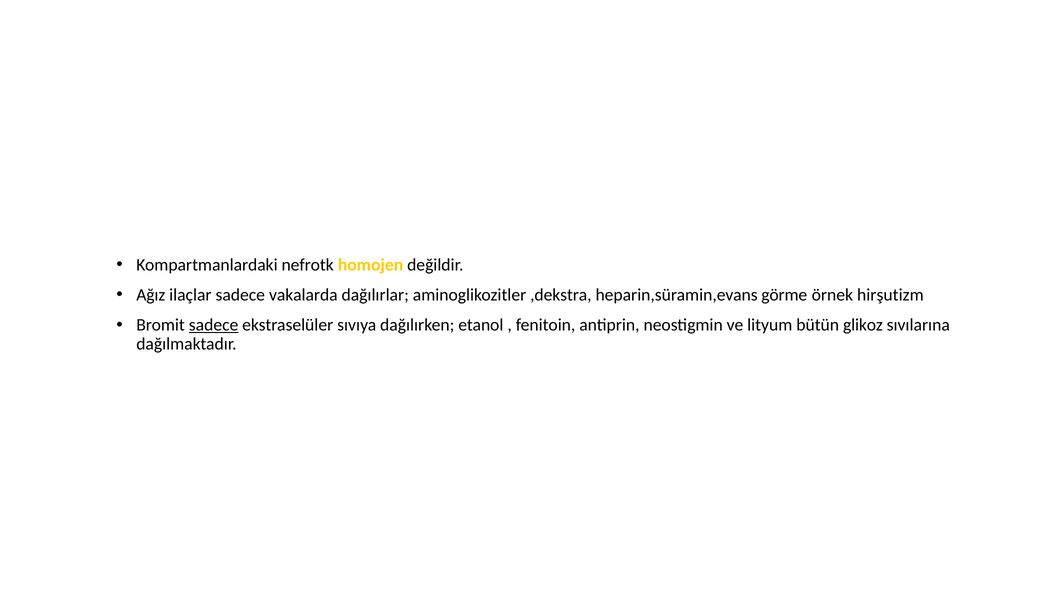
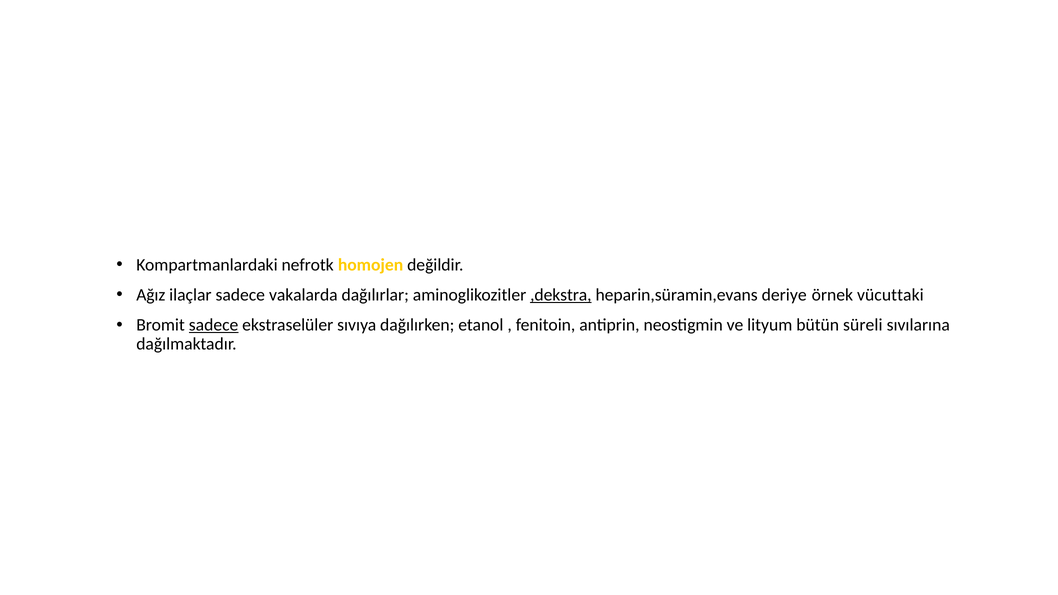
,dekstra underline: none -> present (561, 295)
görme: görme -> deriye (784, 295)
hirşutizm: hirşutizm -> vücuttaki (890, 295)
glikoz: glikoz -> süreli (863, 325)
